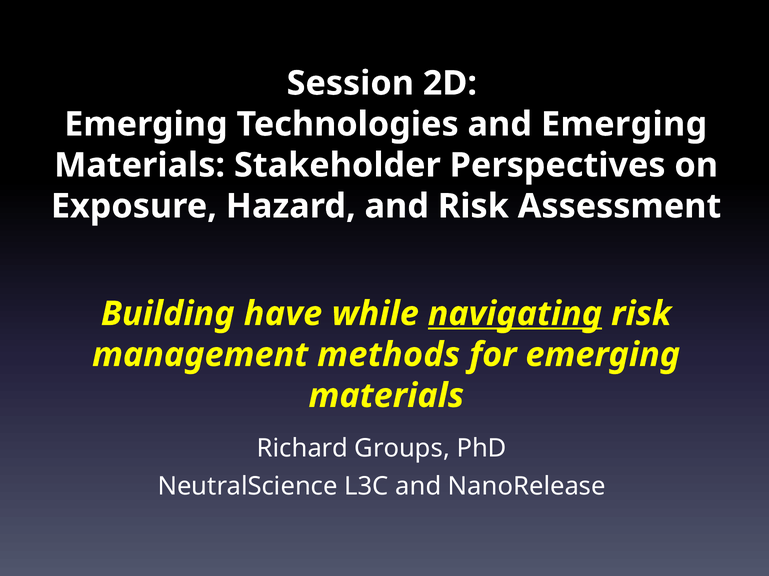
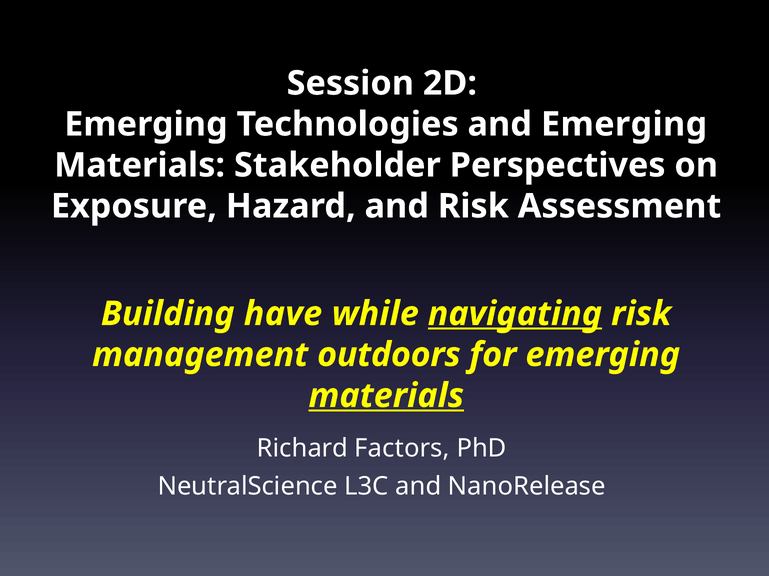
methods: methods -> outdoors (389, 355)
materials underline: none -> present (386, 396)
Groups: Groups -> Factors (402, 449)
